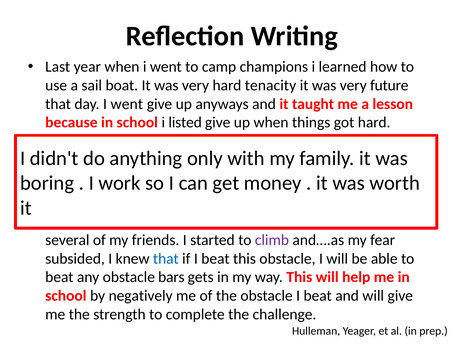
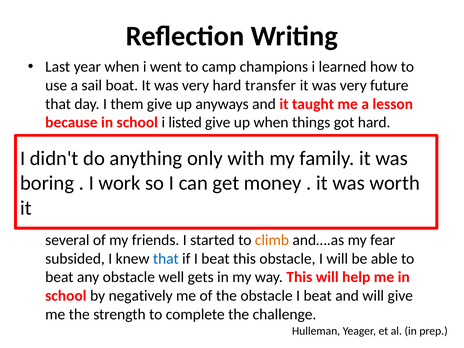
tenacity: tenacity -> transfer (270, 85)
day I went: went -> them (127, 104)
climb colour: purple -> orange (272, 240)
bars: bars -> well (171, 277)
